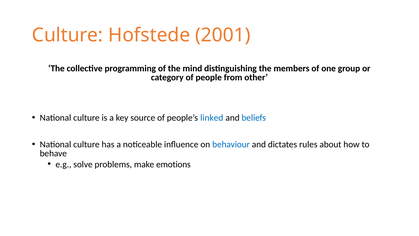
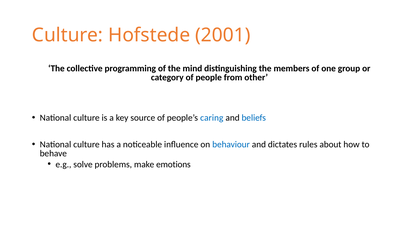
linked: linked -> caring (212, 118)
